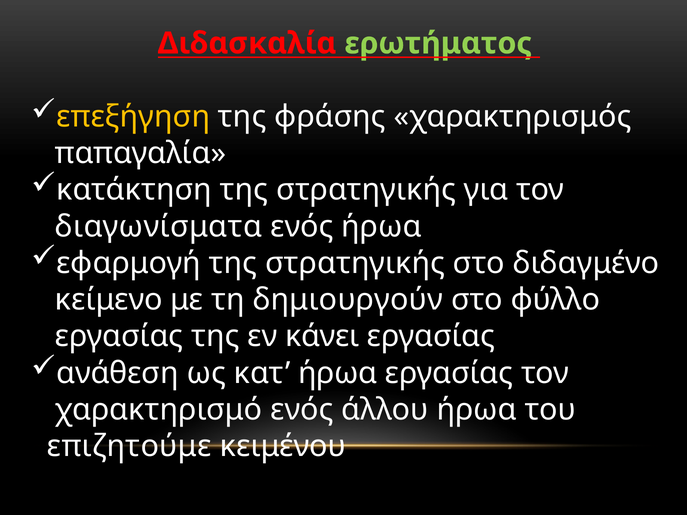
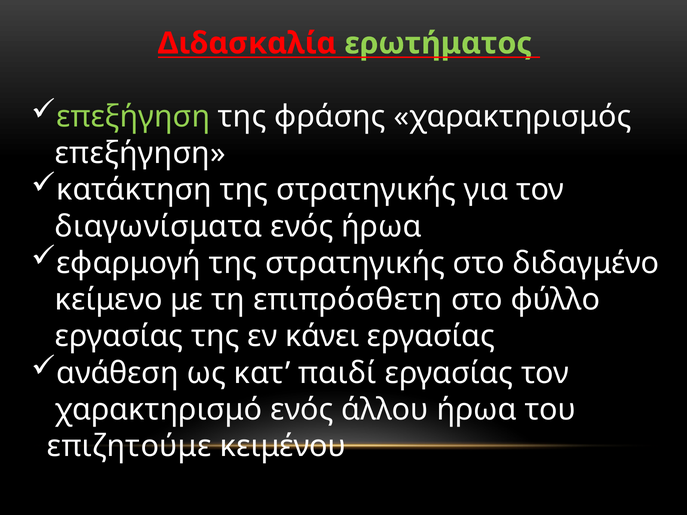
επεξήγηση colour: yellow -> light green (133, 117)
παπαγαλία: παπαγαλία -> επεξήγηση (140, 153)
δημιουργούν: δημιουργούν -> επιπρόσθετη (348, 300)
κατ ήρωα: ήρωα -> παιδί (337, 373)
